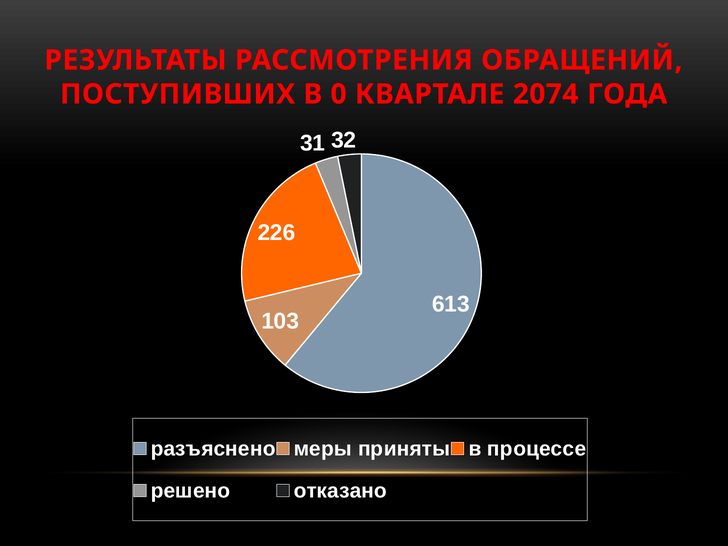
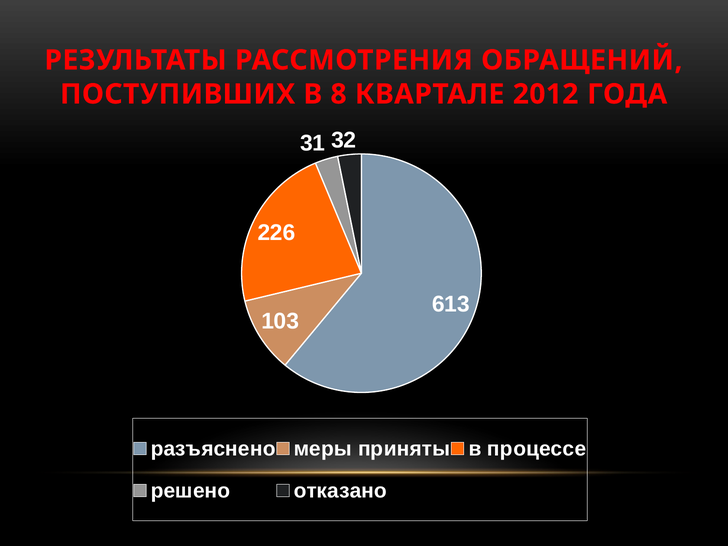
0: 0 -> 8 (339, 94)
2074: 2074 -> 2012 (546, 94)
